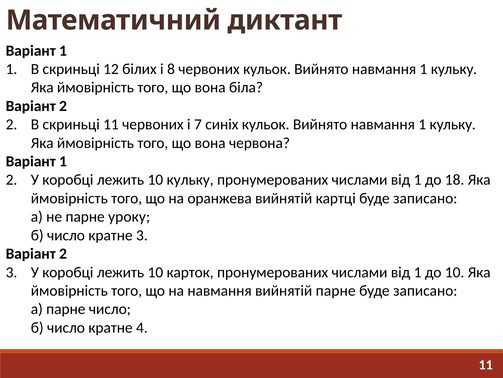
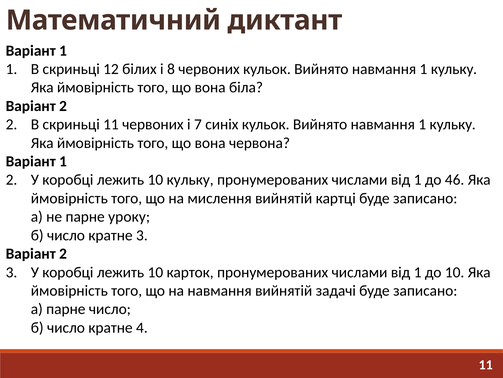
18: 18 -> 46 (455, 180)
оранжева: оранжева -> мислення (220, 198)
вийнятій парне: парне -> задачі (336, 290)
